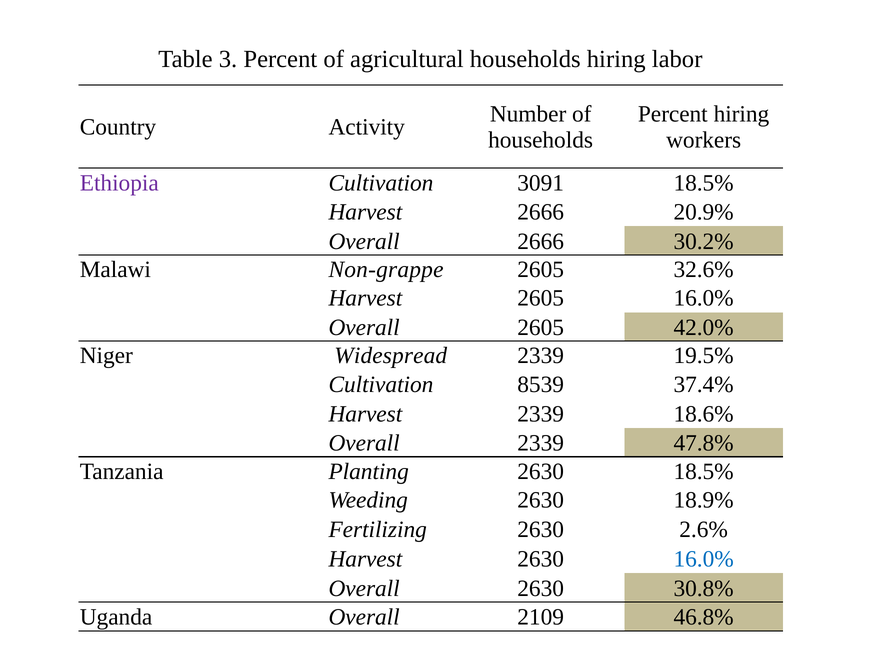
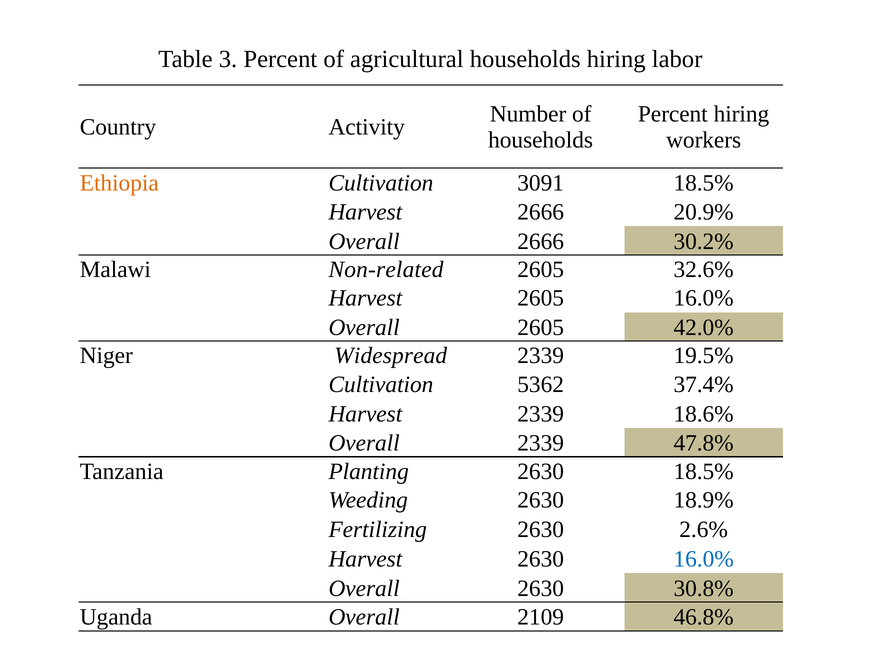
Ethiopia colour: purple -> orange (119, 183)
Non-grappe: Non-grappe -> Non-related (386, 270)
8539: 8539 -> 5362 (541, 385)
